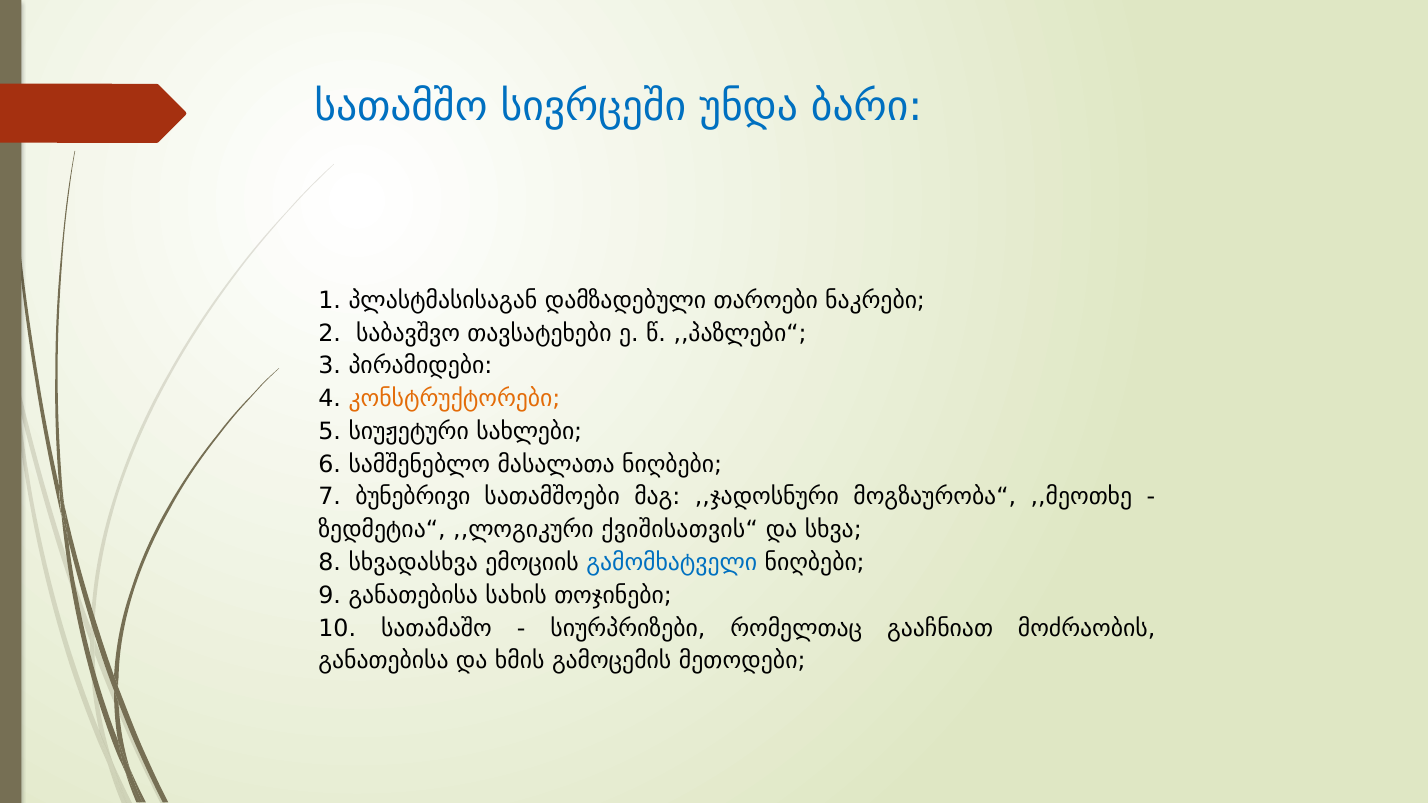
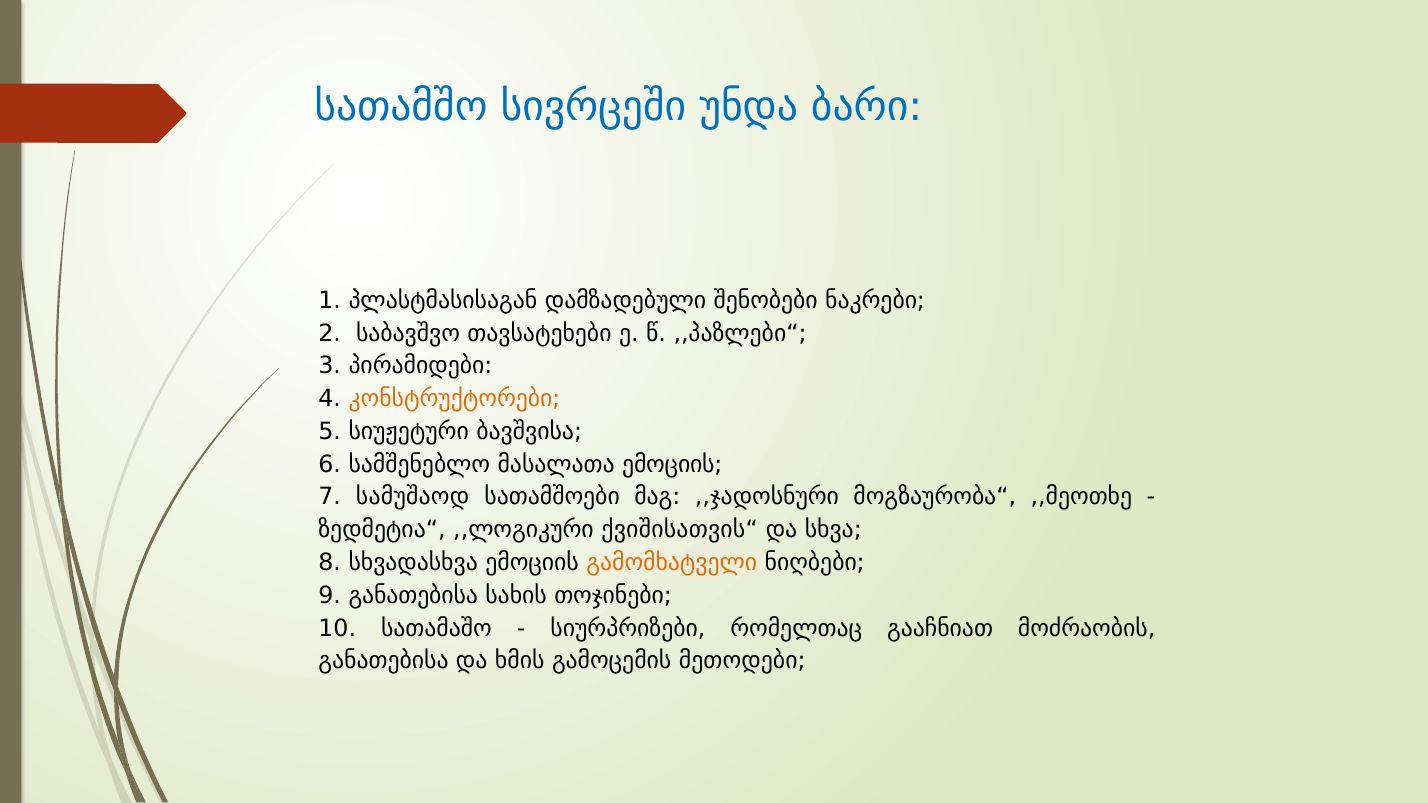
თაროები: თაროები -> შენობები (766, 300)
სახლები: სახლები -> ბავშვისა (529, 432)
მასალათა ნიღბები: ნიღბები -> ემოციის (672, 464)
ბუნებრივი: ბუნებრივი -> სამუშაოდ (413, 497)
გამომხატველი colour: blue -> orange (672, 563)
